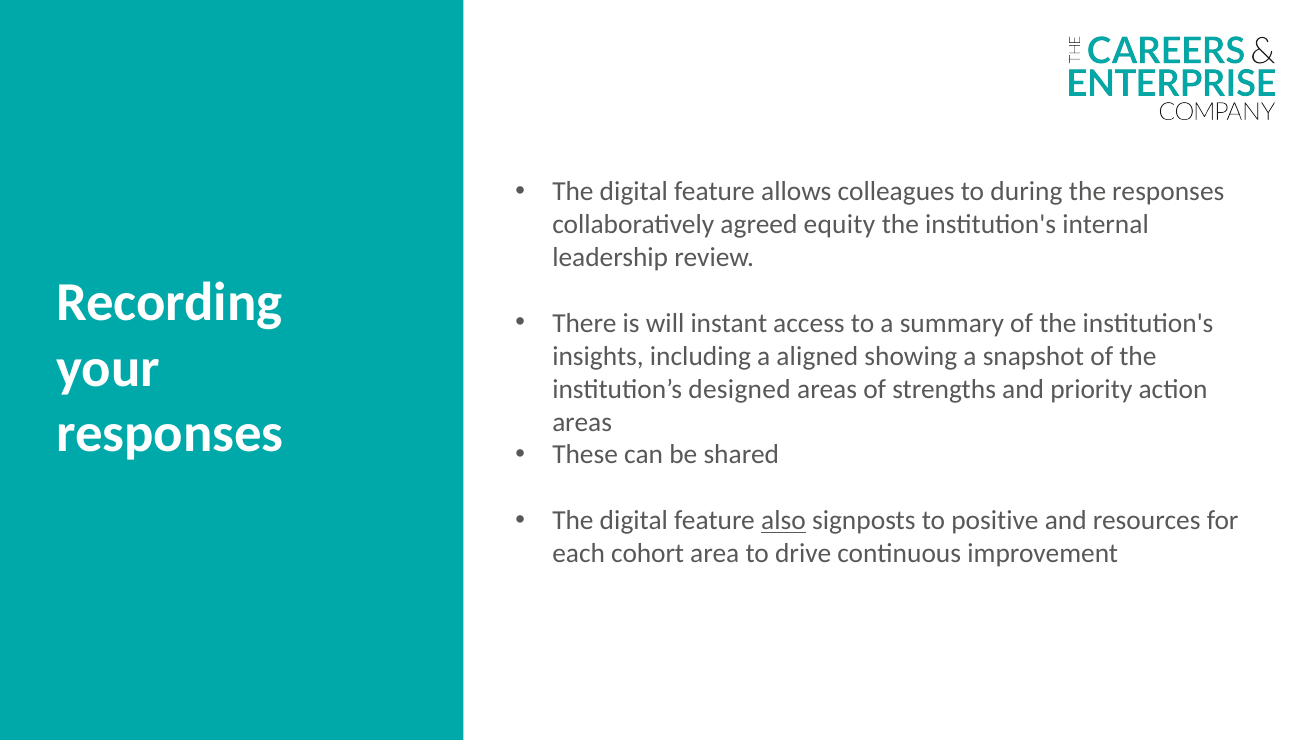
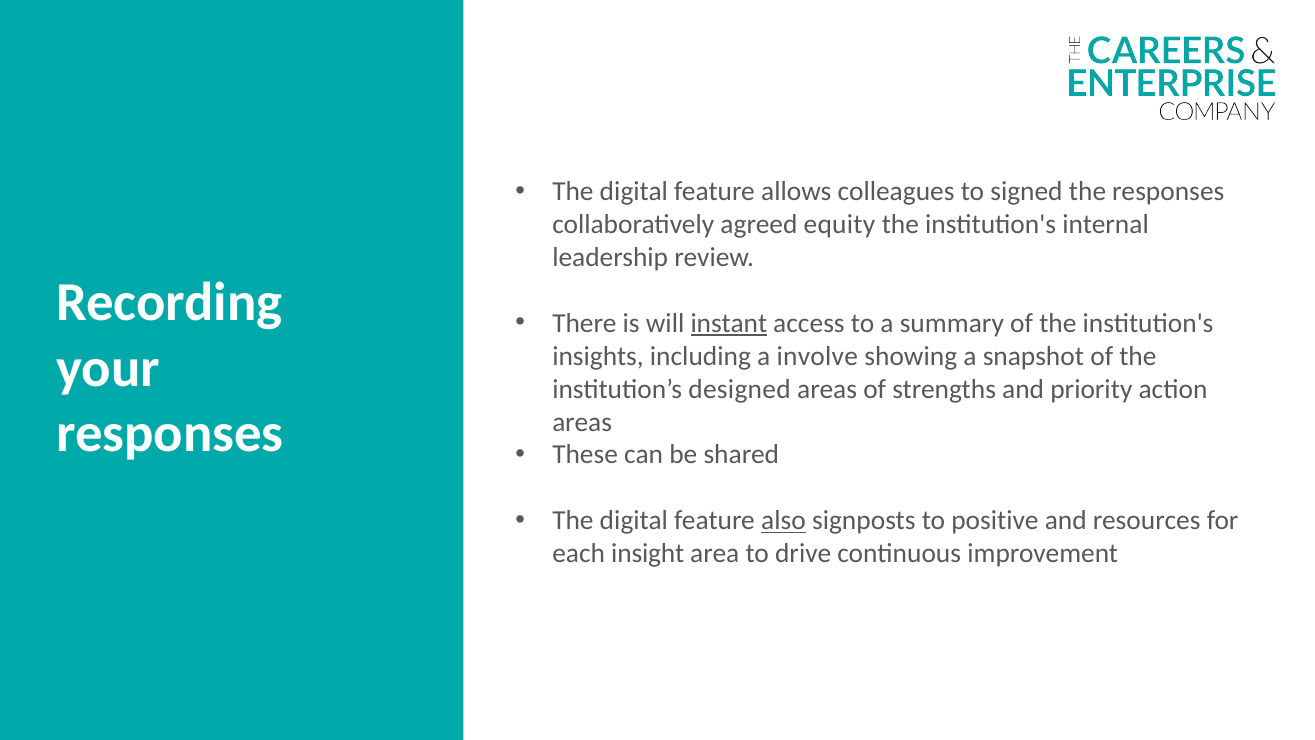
during: during -> signed (1026, 192)
instant underline: none -> present (729, 323)
aligned: aligned -> involve (817, 356)
cohort: cohort -> insight (648, 553)
